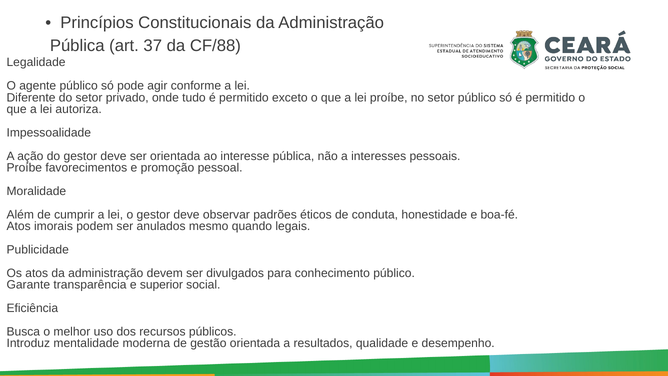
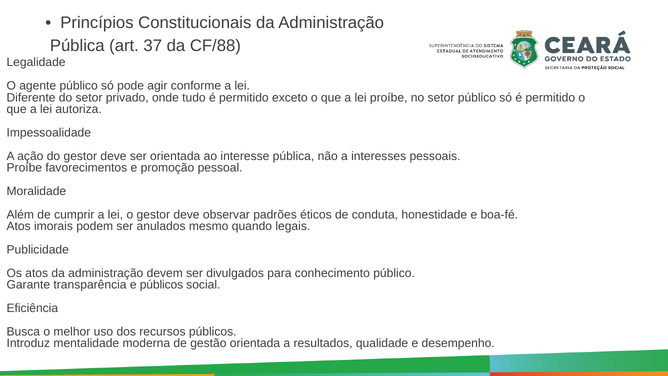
e superior: superior -> públicos (161, 285)
